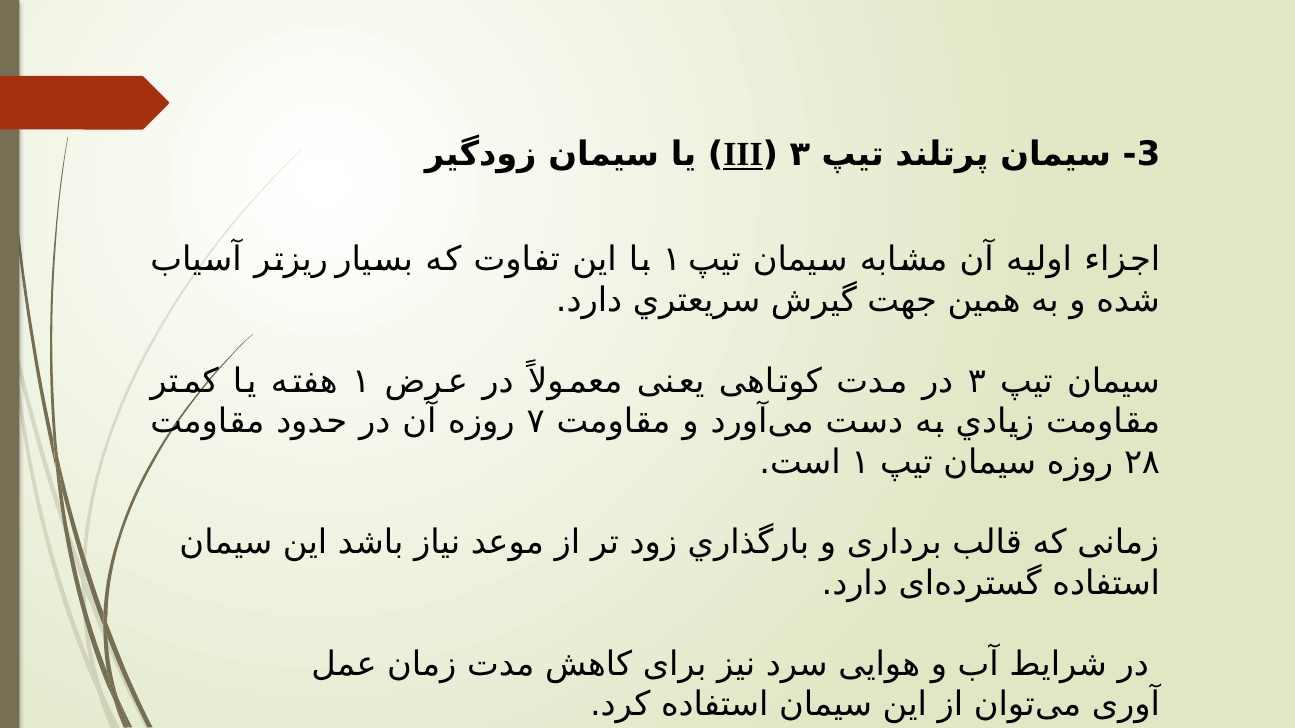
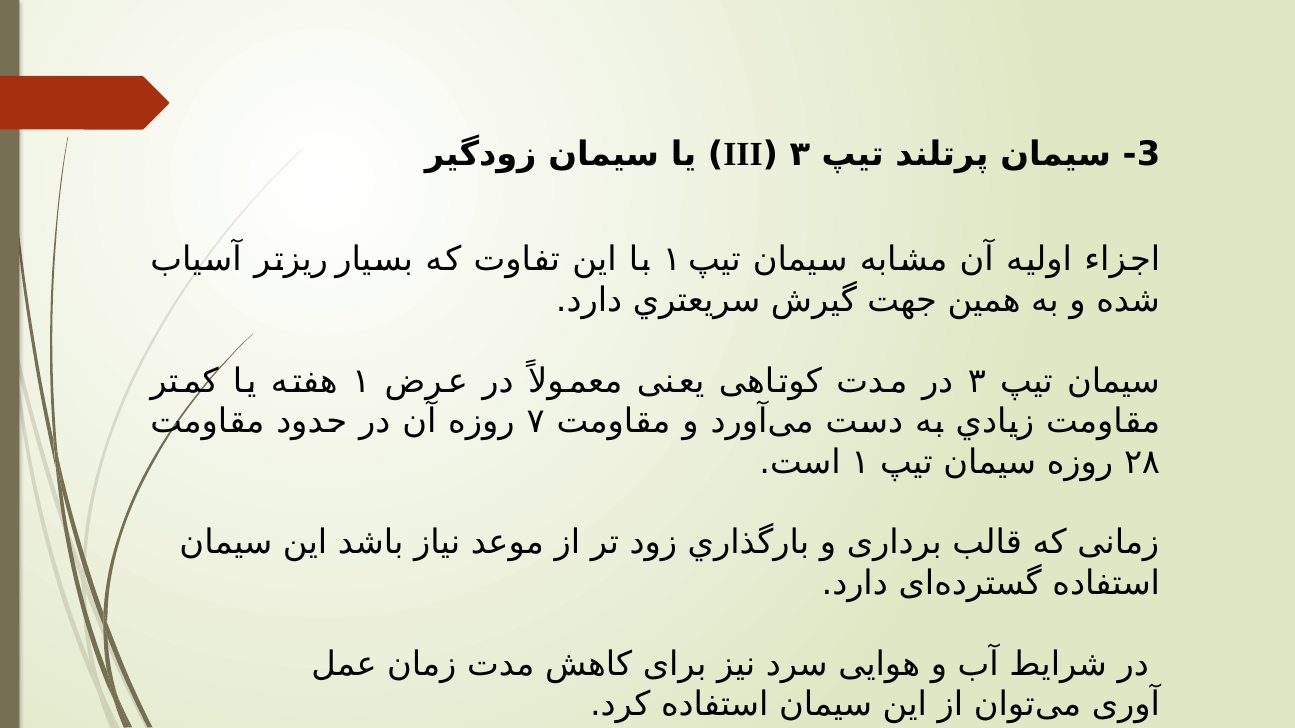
III underline: present -> none (743, 155)
